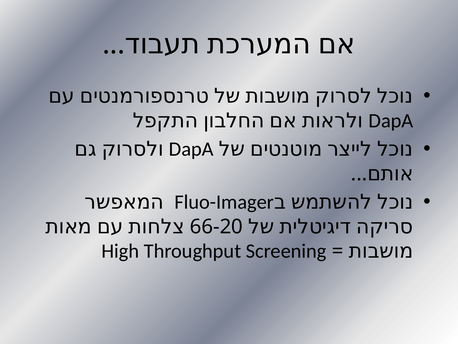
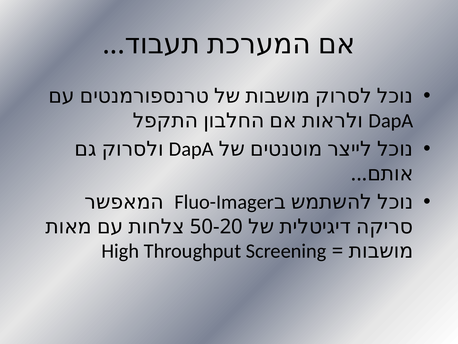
66-20: 66-20 -> 50-20 (216, 226)
